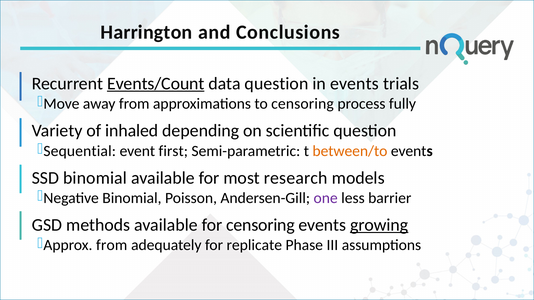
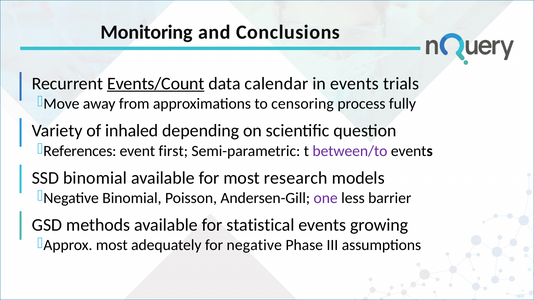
Harrington: Harrington -> Monitoring (147, 32)
data question: question -> calendar (276, 84)
Sequential: Sequential -> References (80, 151)
between/to colour: orange -> purple (350, 151)
for censoring: censoring -> statistical (260, 225)
growing underline: present -> none (379, 225)
Approx from: from -> most (112, 246)
for replicate: replicate -> negative (254, 246)
